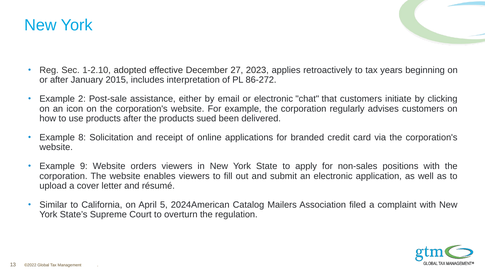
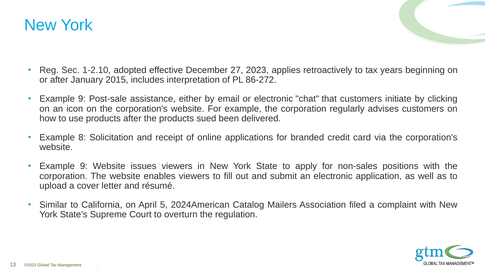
2: 2 -> 9 (82, 99)
orders: orders -> issues (144, 166)
